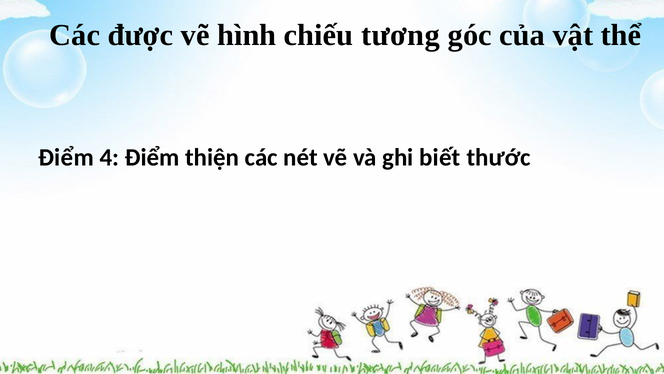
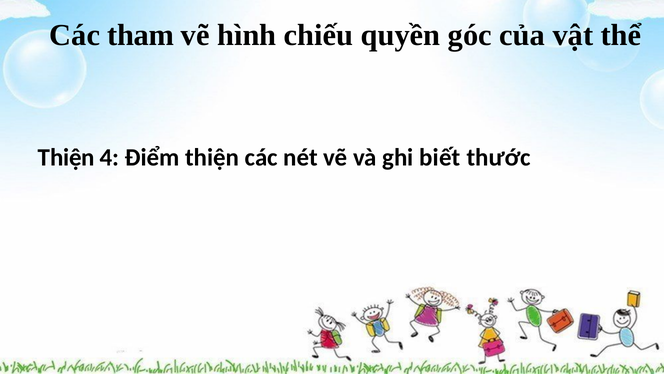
được: được -> tham (141, 35)
tương: tương -> quyền (401, 35)
Điểm: Điểm -> Thiện (66, 157)
